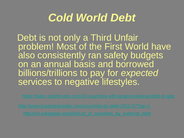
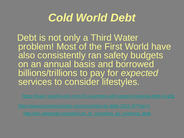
Unfair: Unfair -> Water (126, 38)
negative: negative -> consider (82, 82)
